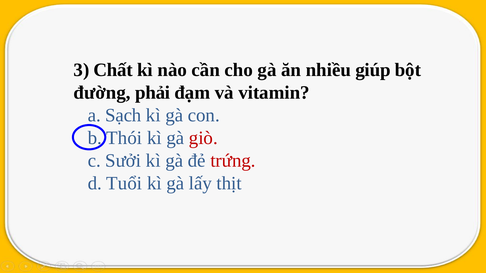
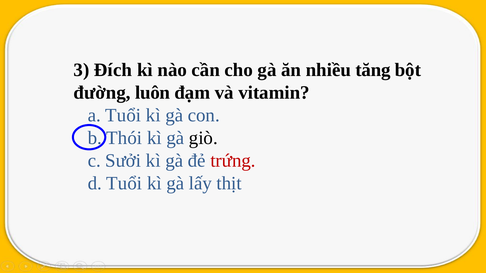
Chất: Chất -> Đích (113, 70)
giúp: giúp -> tăng (373, 70)
phải: phải -> luôn (153, 93)
a Sạch: Sạch -> Tuổi (123, 116)
giò colour: red -> black (203, 138)
